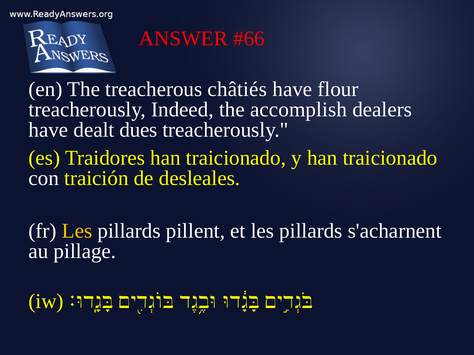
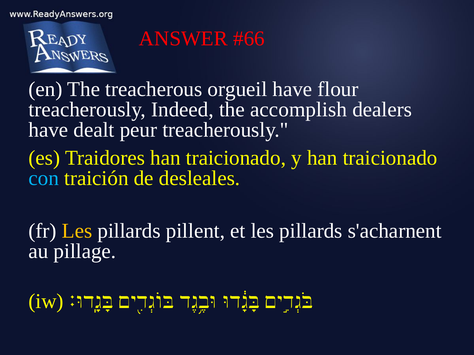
châtiés: châtiés -> orgueil (237, 90)
dues: dues -> peur (138, 130)
con colour: white -> light blue (44, 178)
